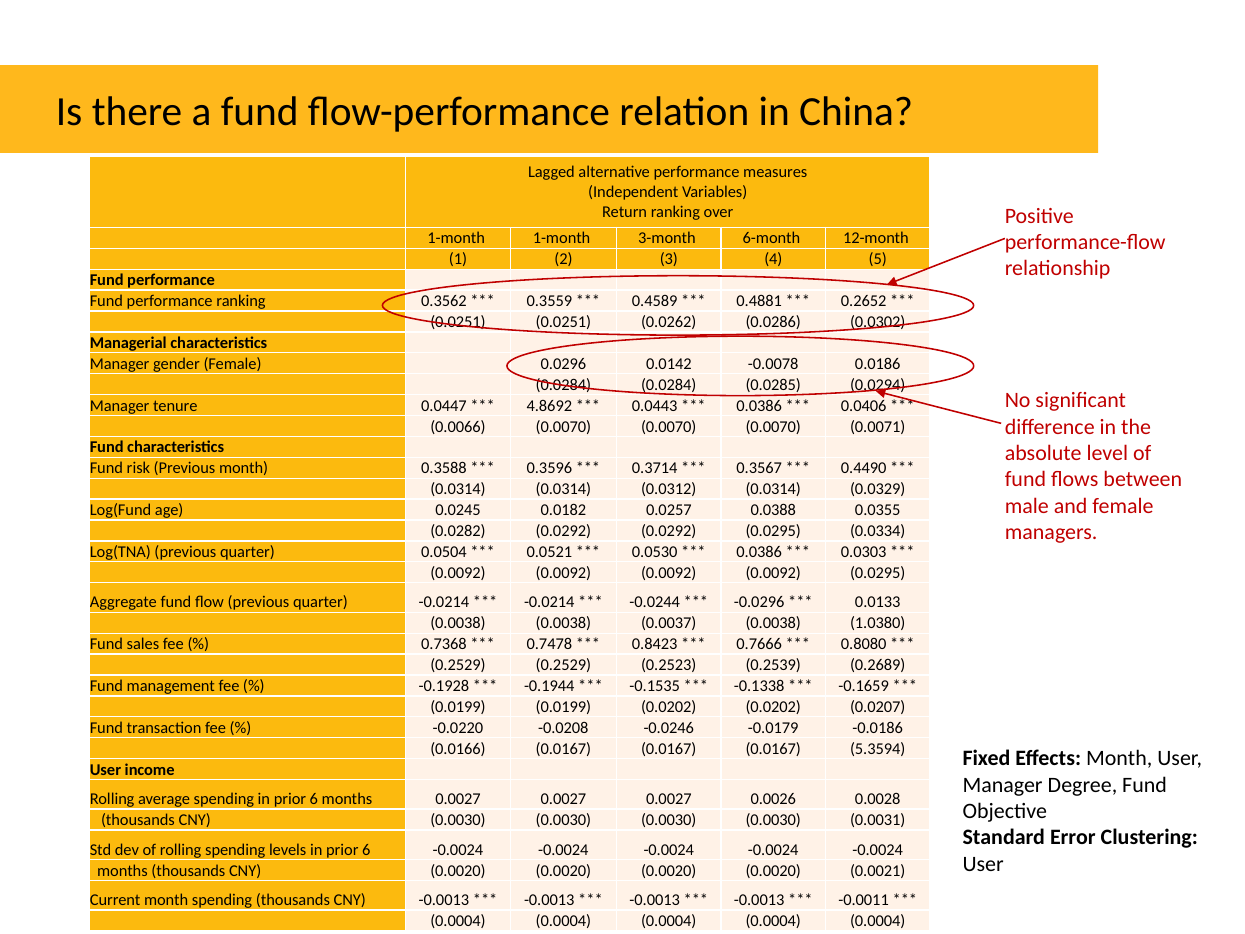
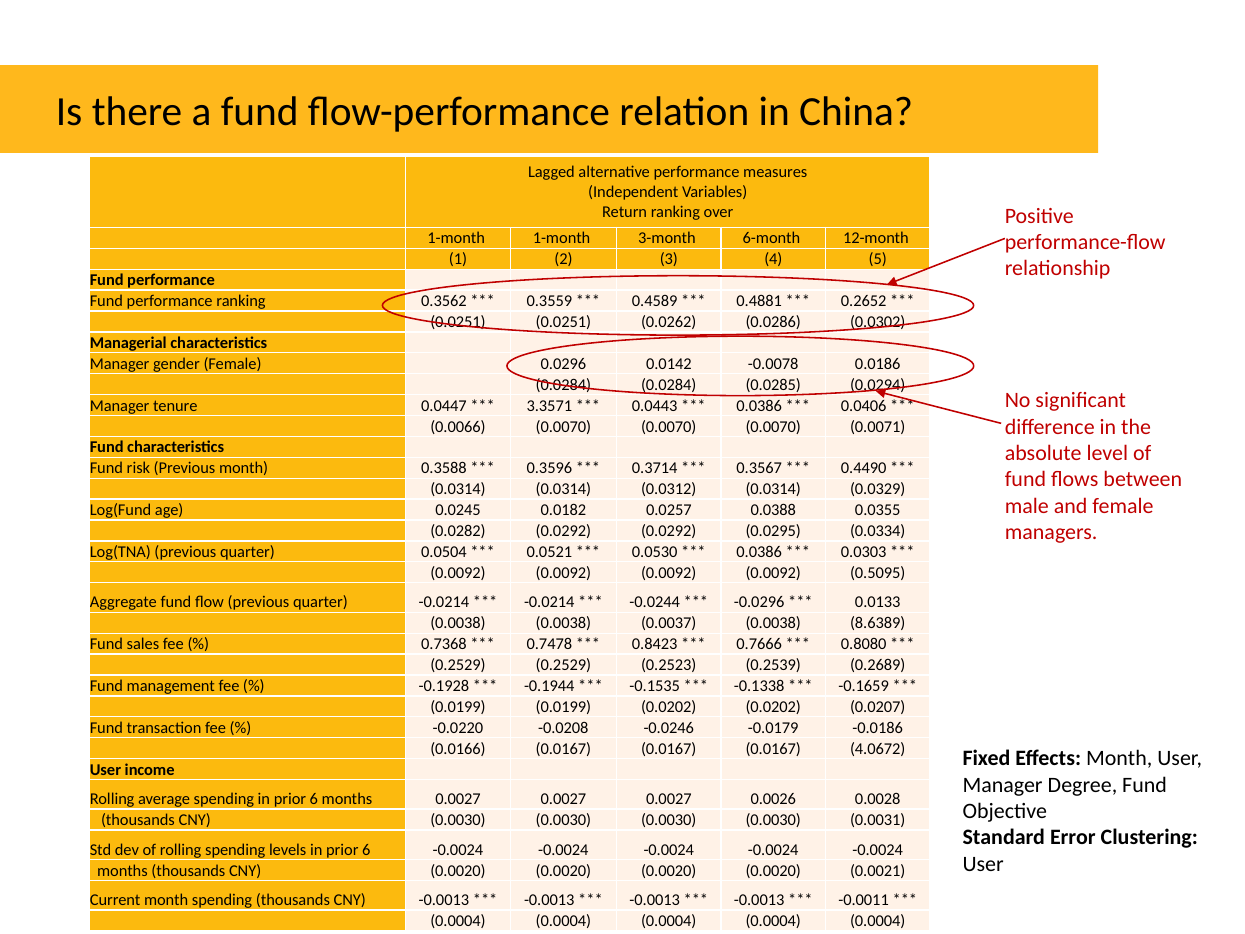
4.8692: 4.8692 -> 3.3571 (549, 406)
0.0092 0.0295: 0.0295 -> 0.5095 (878, 573)
1.0380: 1.0380 -> 8.6389 (878, 623)
5.3594: 5.3594 -> 4.0672 (878, 749)
